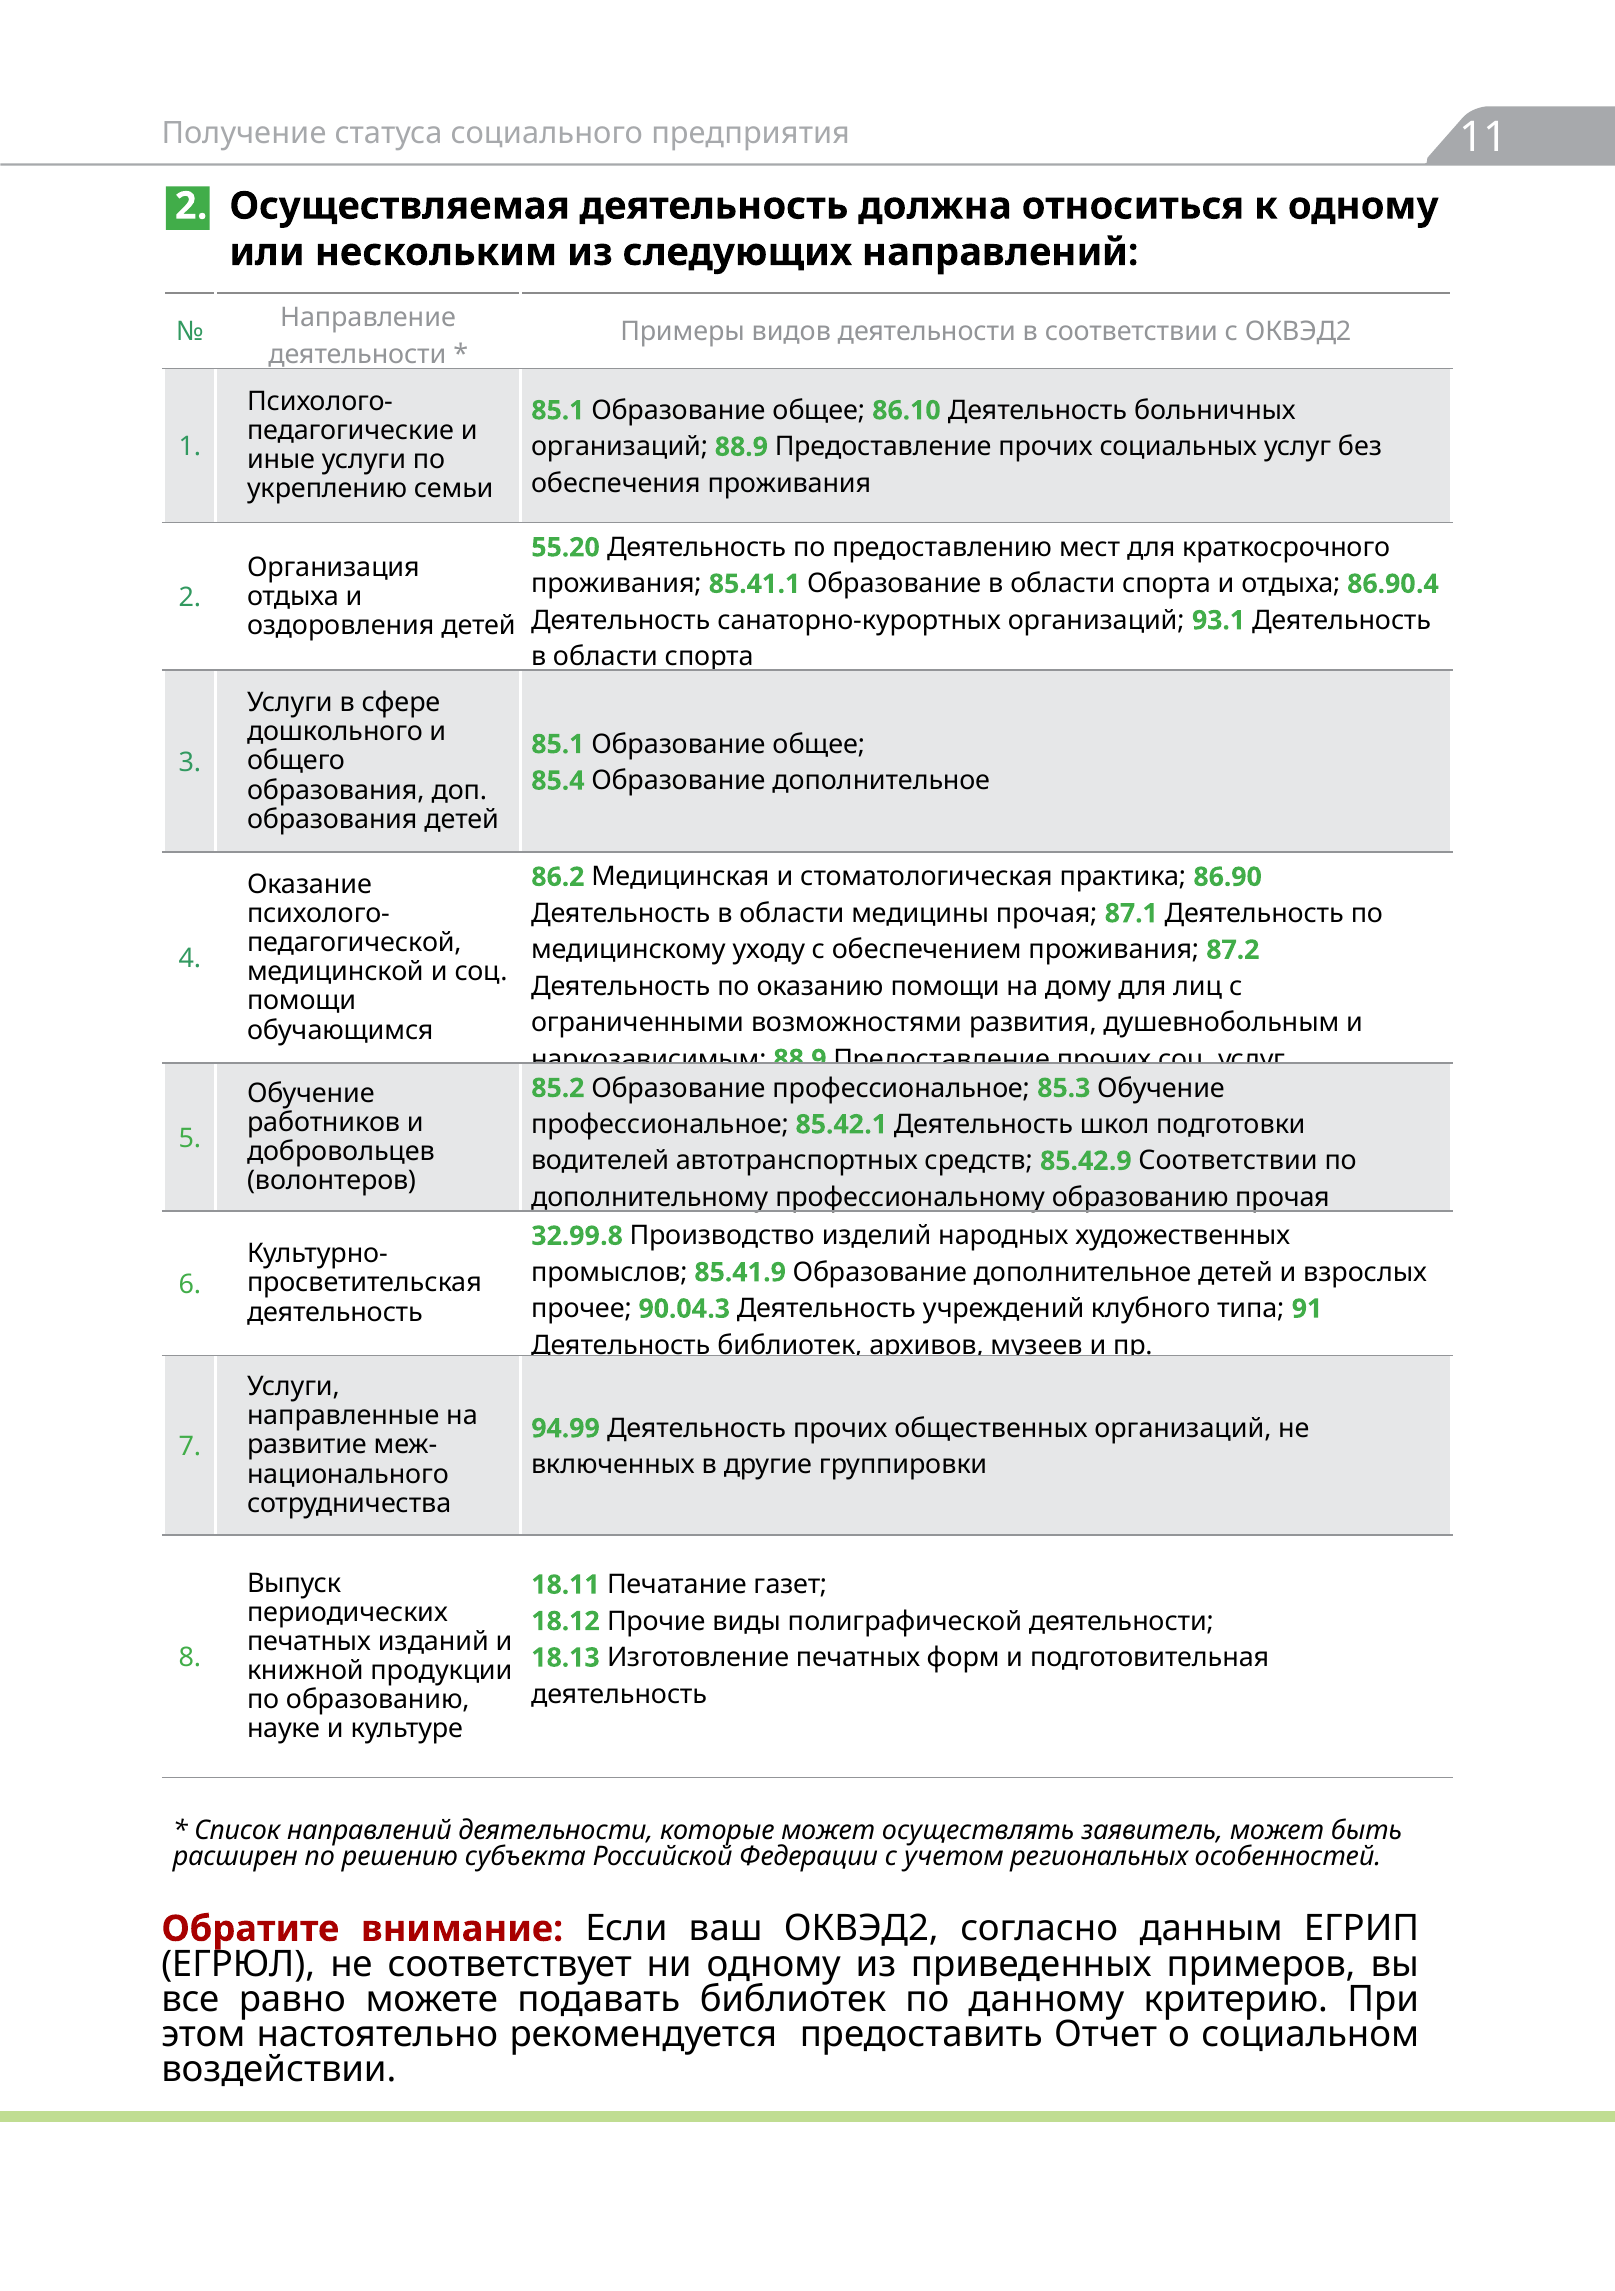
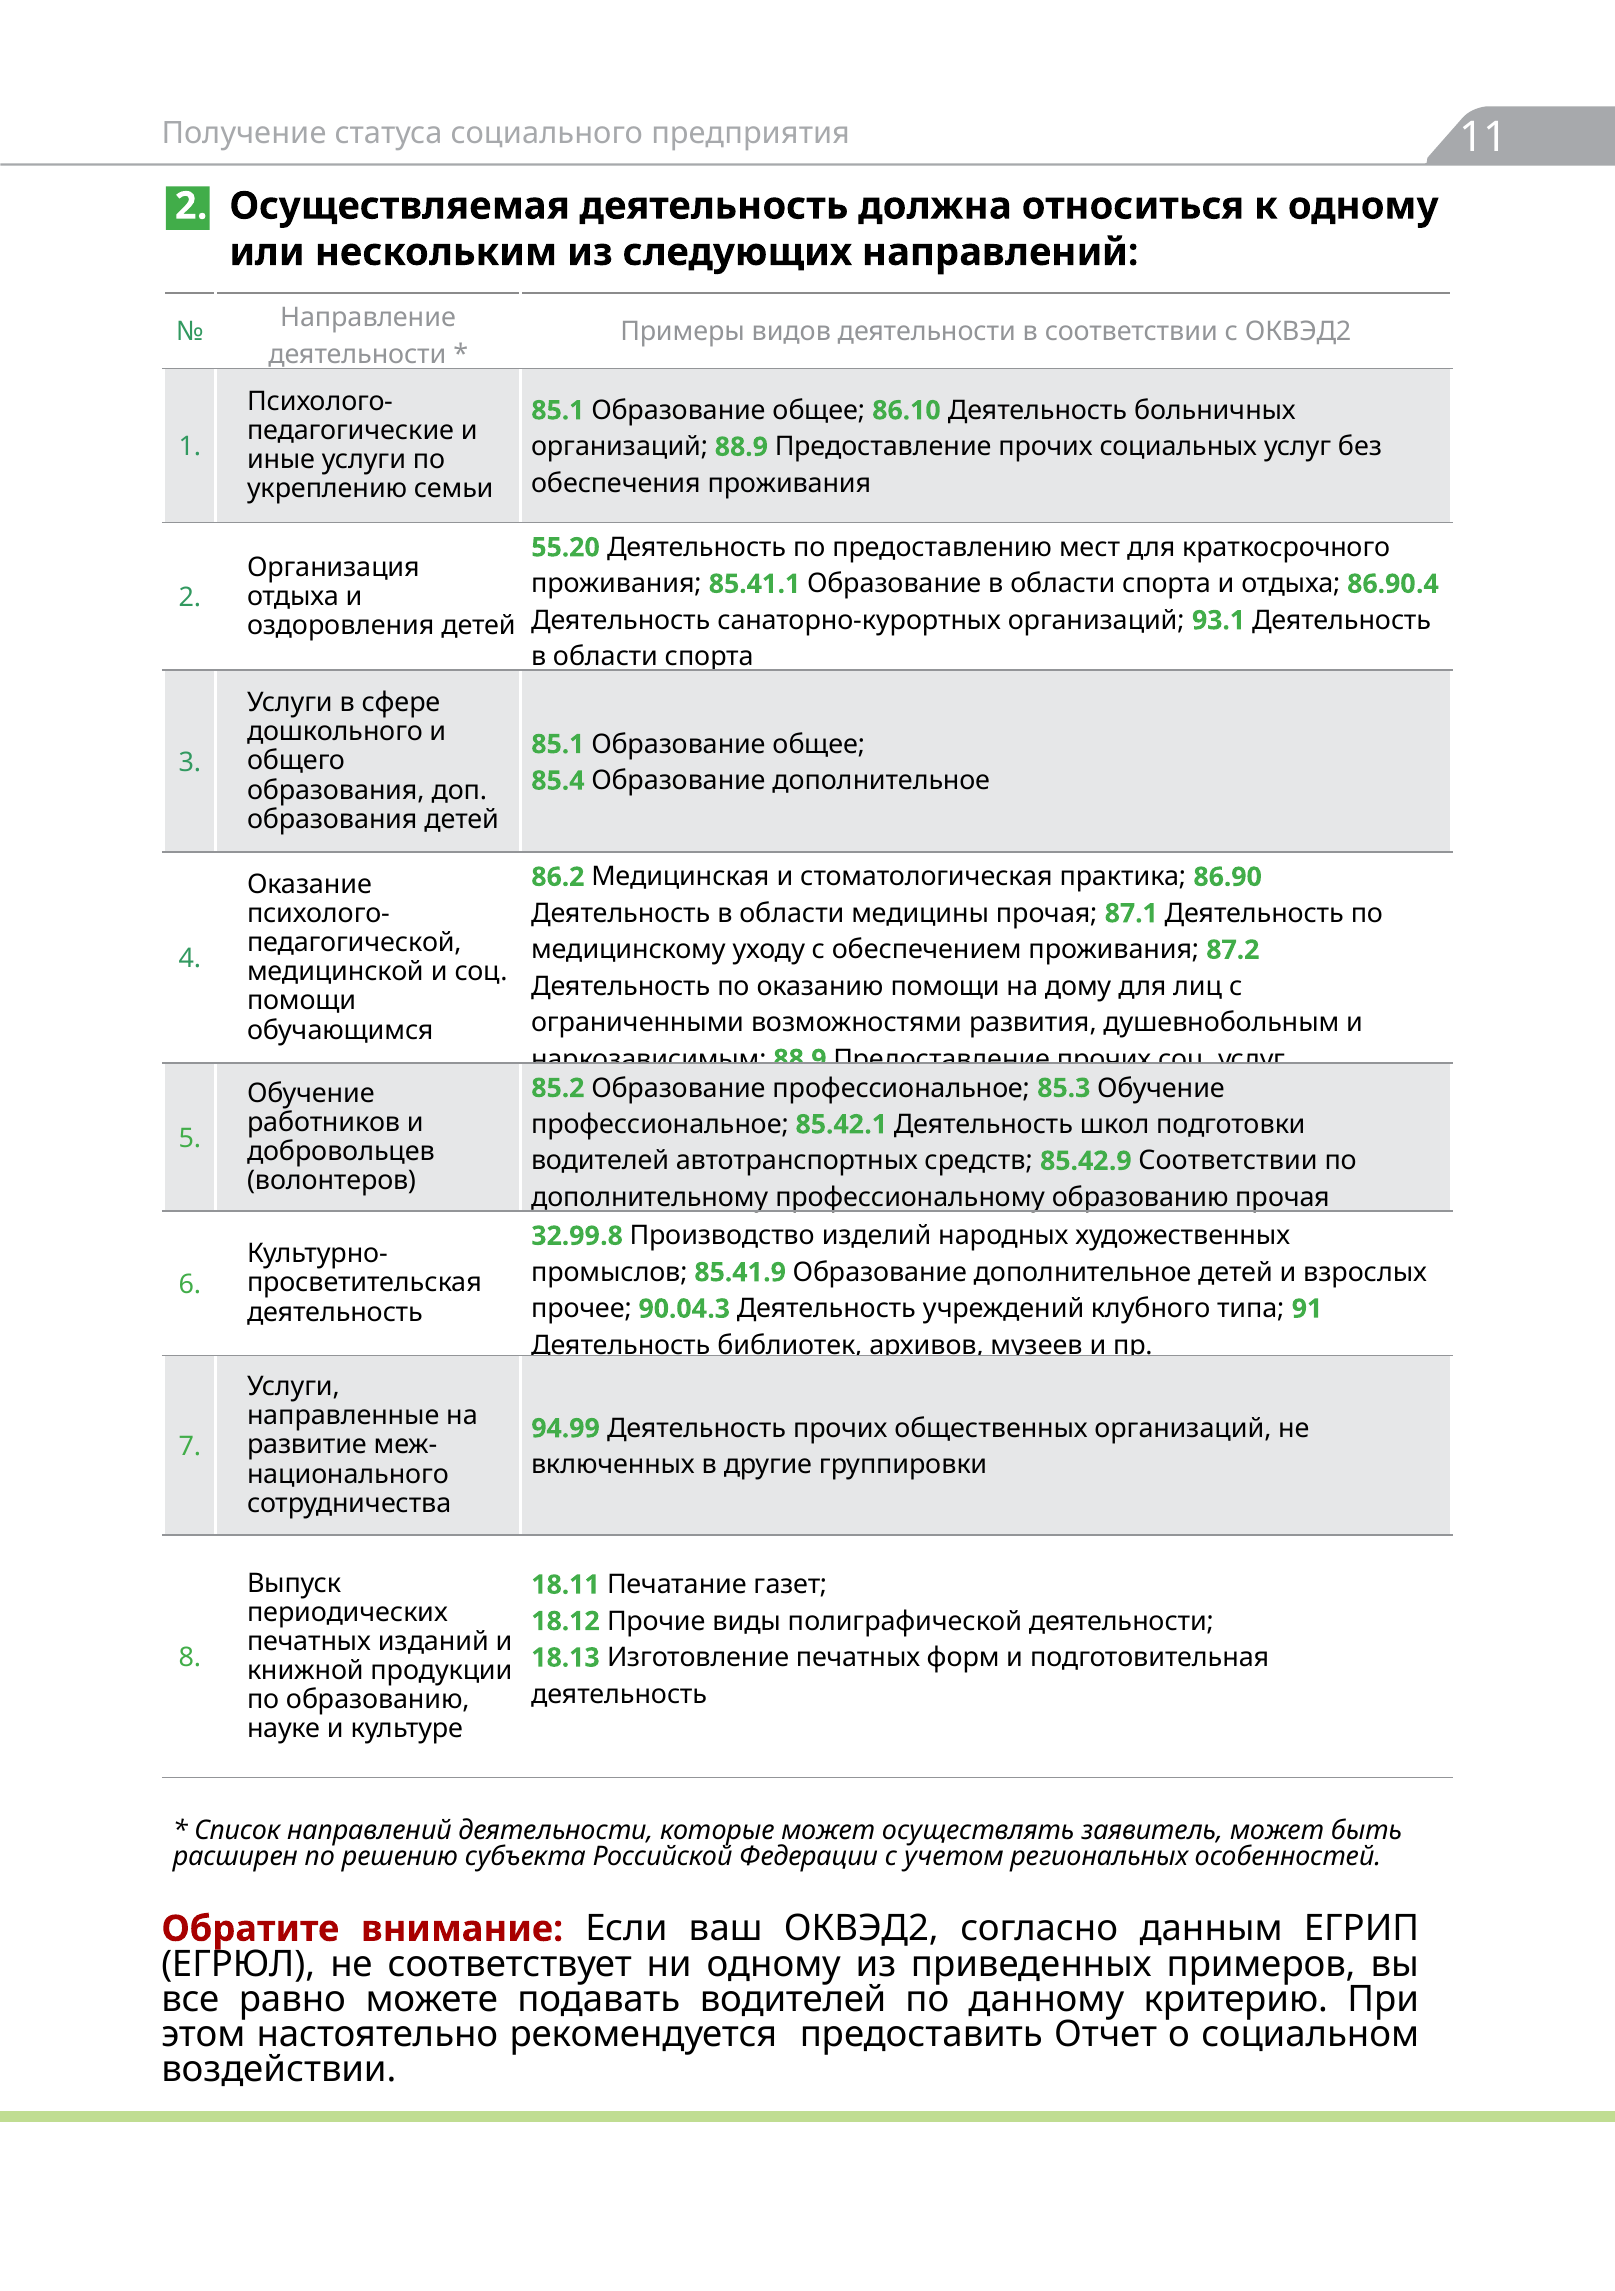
подавать библиотек: библиотек -> водителей (793, 2000)
